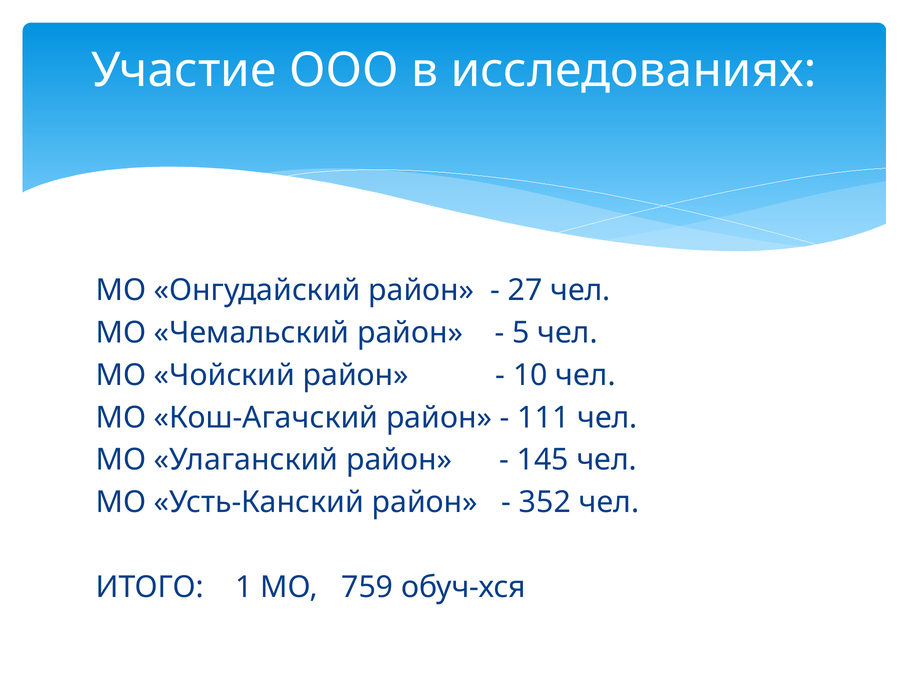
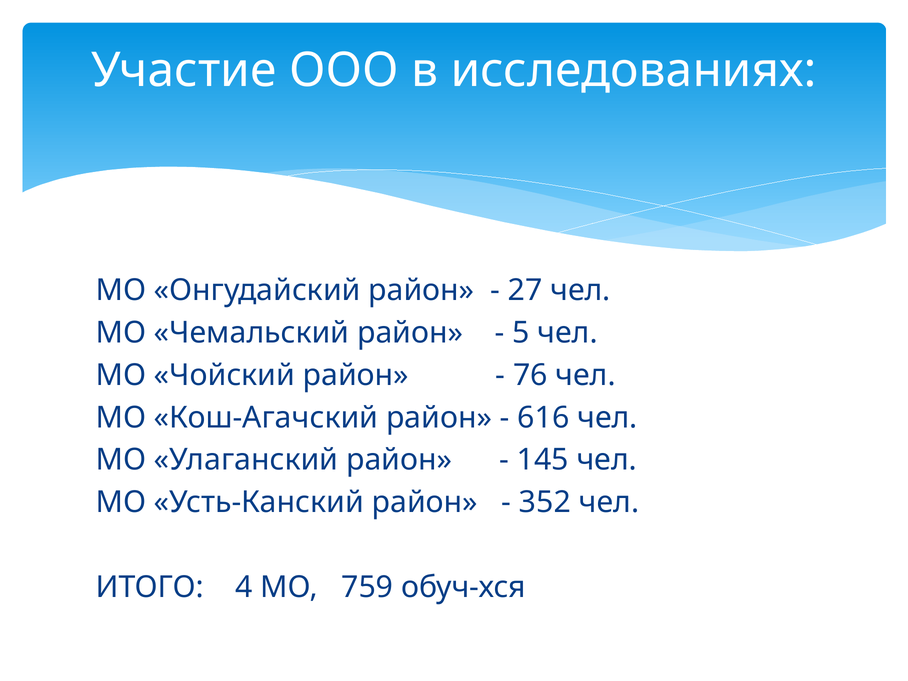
10: 10 -> 76 (530, 375)
111: 111 -> 616 (543, 418)
1: 1 -> 4 (244, 587)
